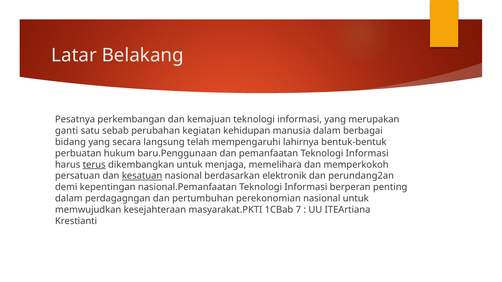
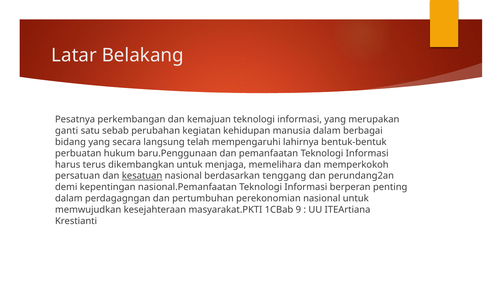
terus underline: present -> none (94, 165)
elektronik: elektronik -> tenggang (284, 176)
7: 7 -> 9 (298, 210)
